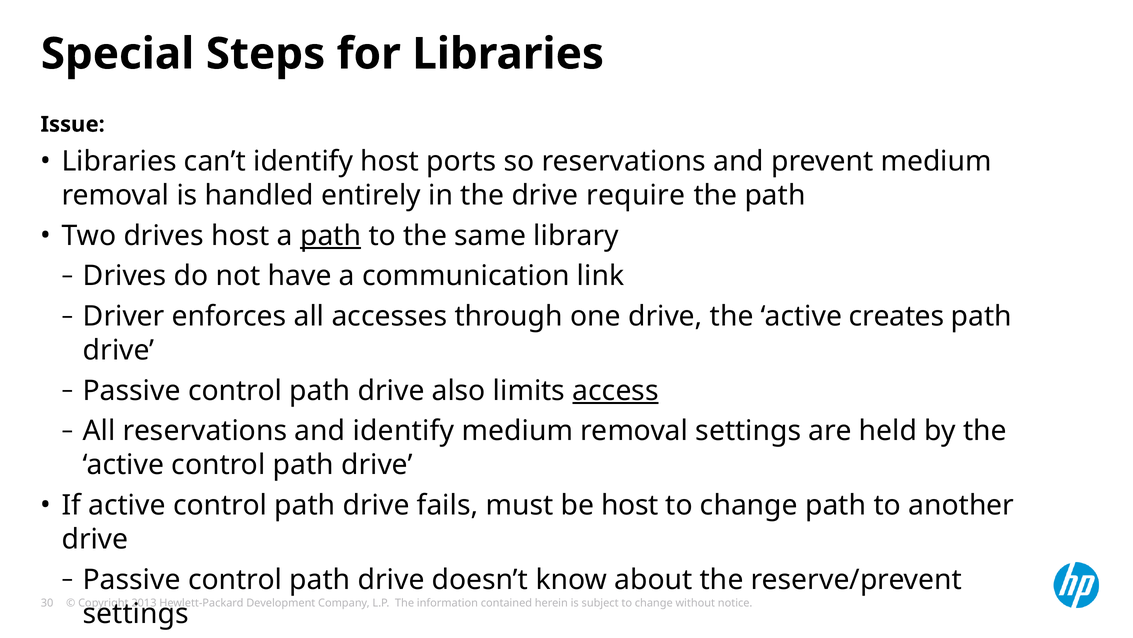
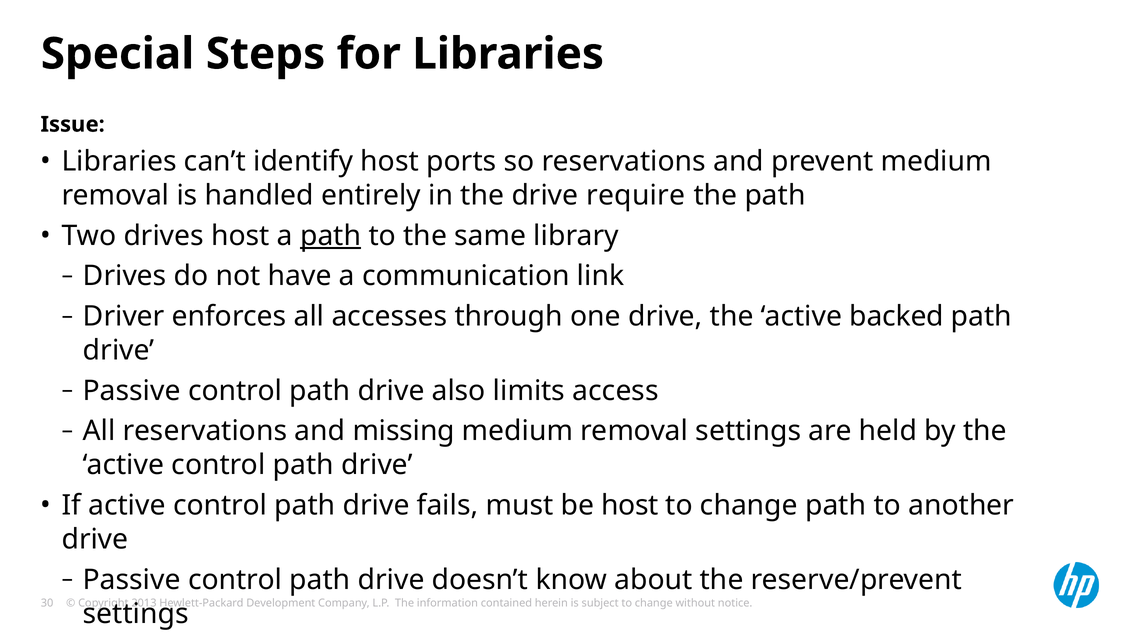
creates: creates -> backed (897, 316)
access underline: present -> none (616, 390)
and identify: identify -> missing (404, 431)
